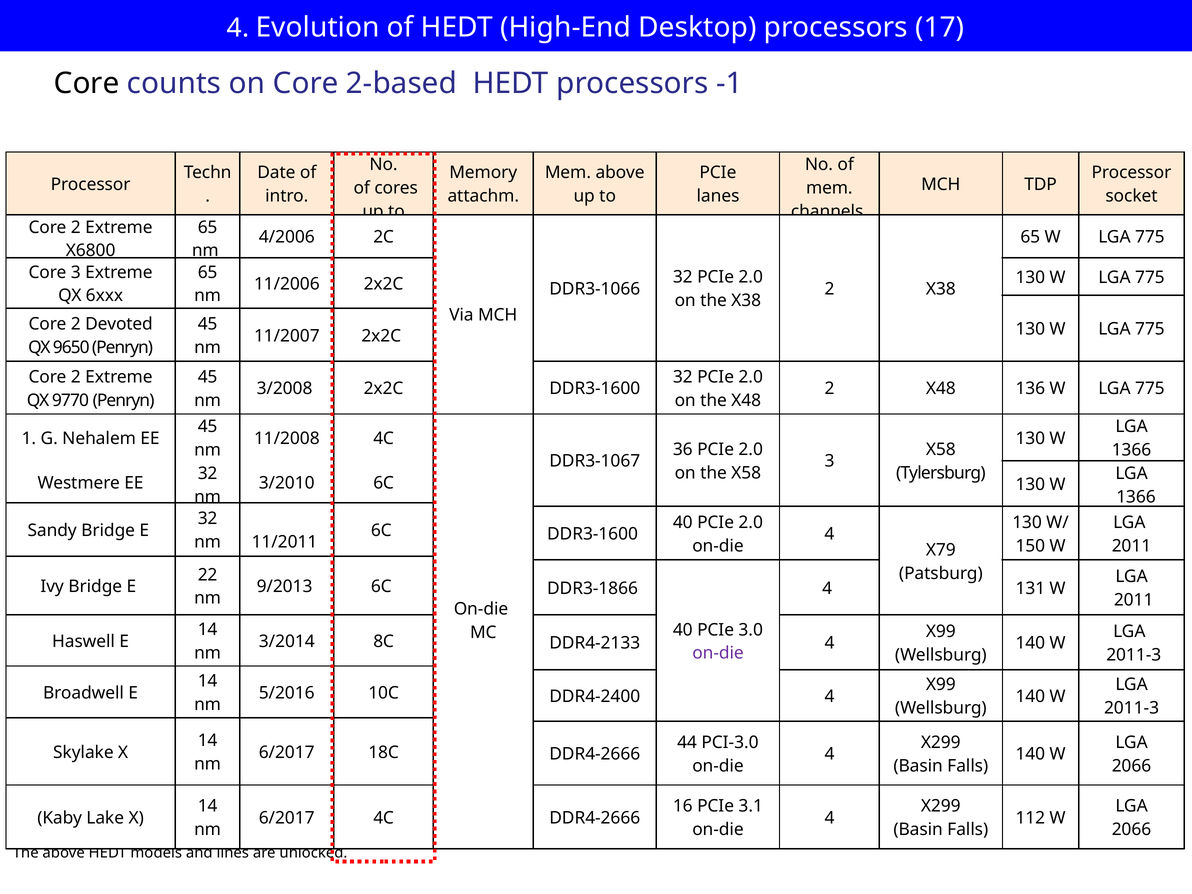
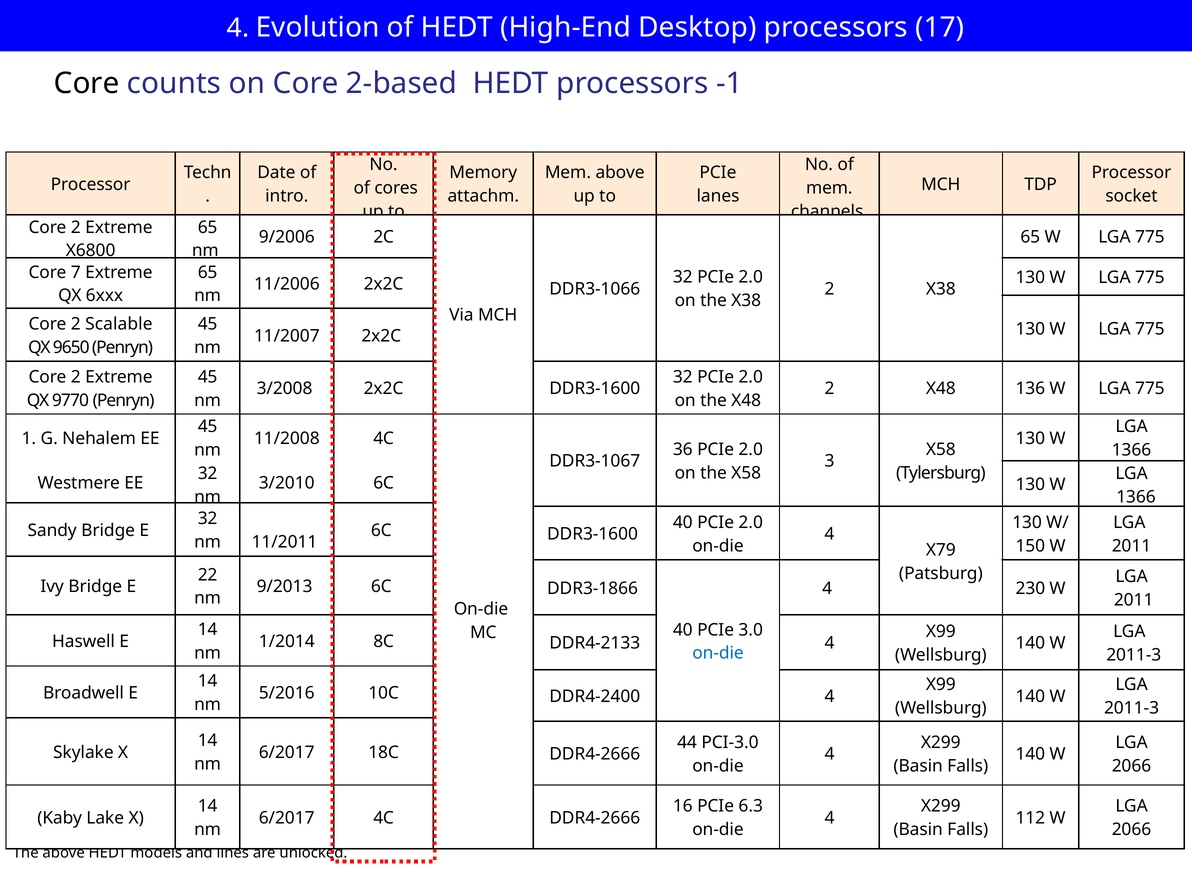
4/2006: 4/2006 -> 9/2006 (287, 237)
Core 3: 3 -> 7 (76, 272)
Devoted: Devoted -> Scalable (119, 324)
131: 131 -> 230 (1030, 588)
3/2014: 3/2014 -> 1/2014 (287, 641)
on-die colour: purple -> blue (718, 653)
3.1: 3.1 -> 6.3 (751, 806)
